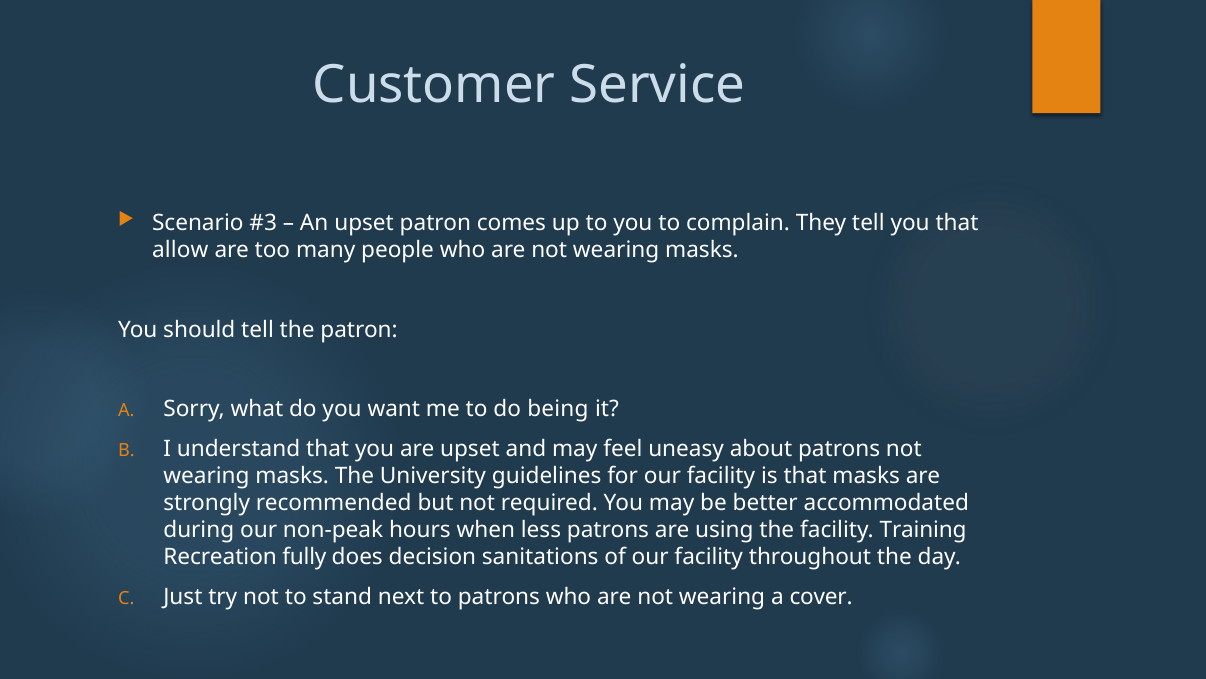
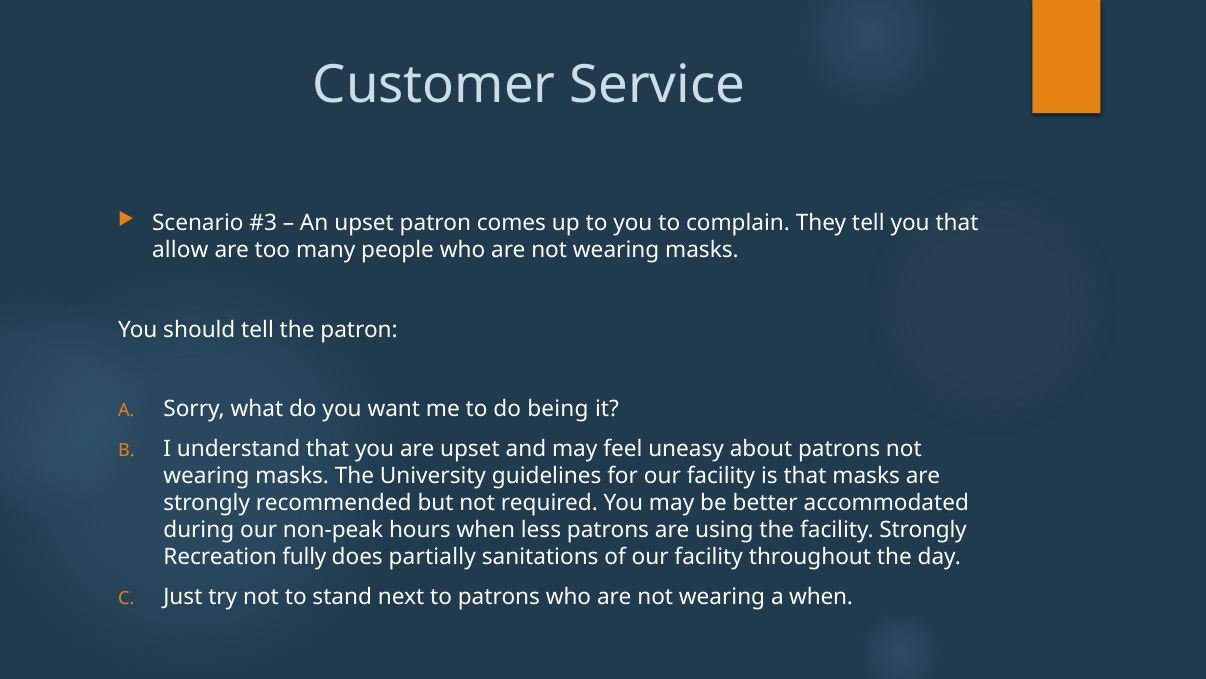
facility Training: Training -> Strongly (923, 530)
decision: decision -> partially (432, 557)
a cover: cover -> when (821, 597)
